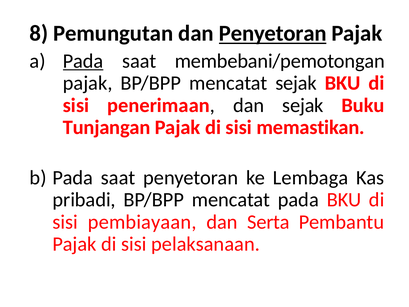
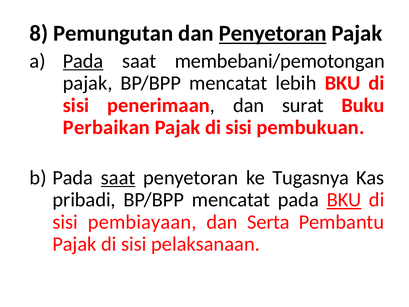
mencatat sejak: sejak -> lebih (296, 83)
dan sejak: sejak -> surat (303, 105)
Tunjangan: Tunjangan -> Perbaikan (106, 127)
memastikan: memastikan -> pembukuan (311, 127)
saat underline: none -> present (118, 178)
Lembaga: Lembaga -> Tugasnya (311, 178)
BKU underline: none -> present (344, 200)
